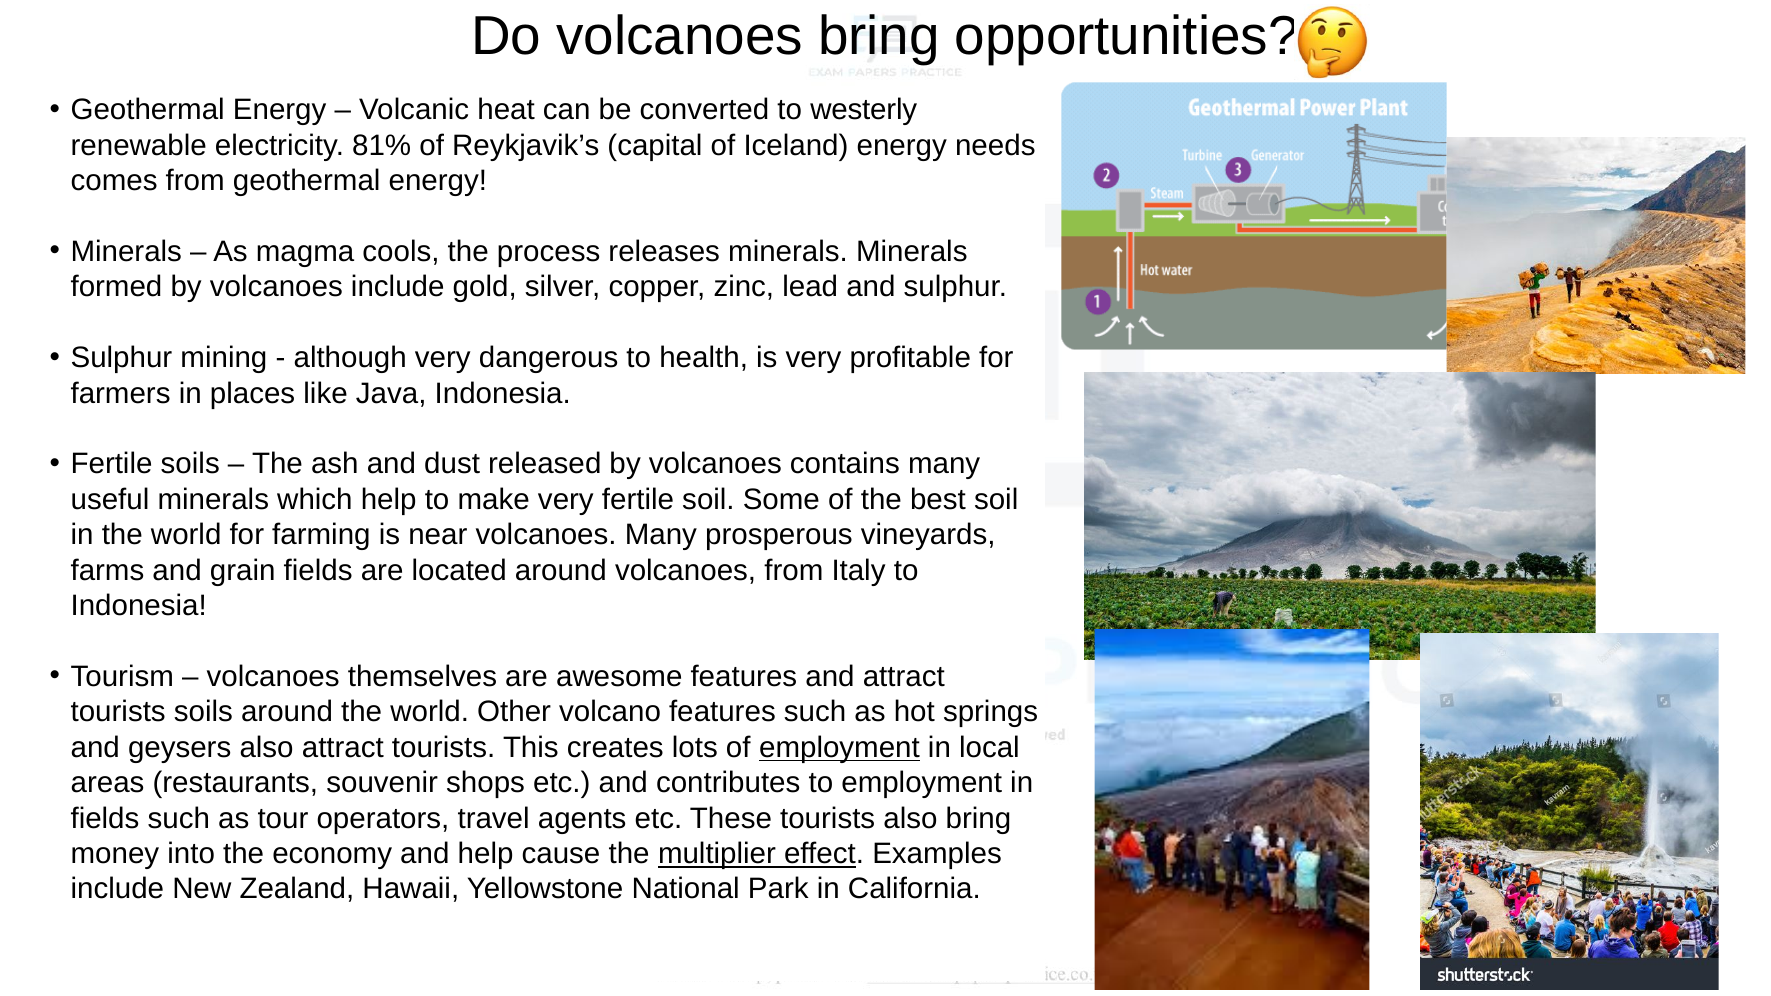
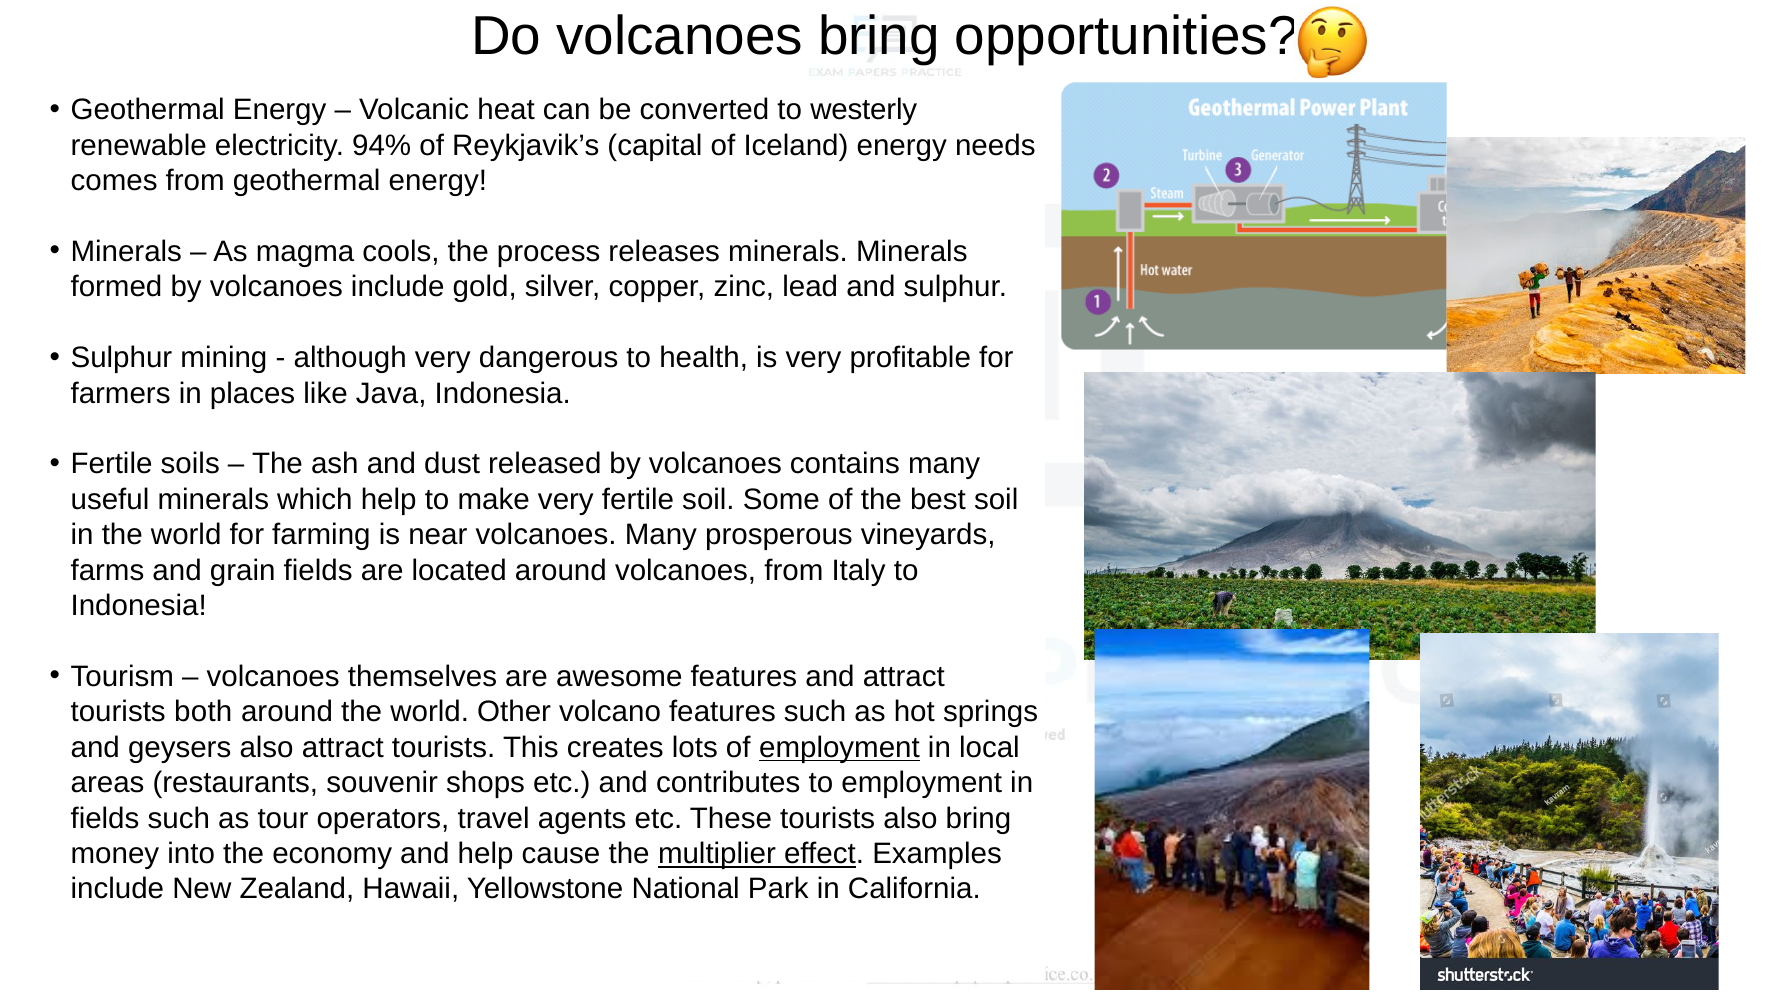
81%: 81% -> 94% (382, 146)
tourists soils: soils -> both (203, 712)
